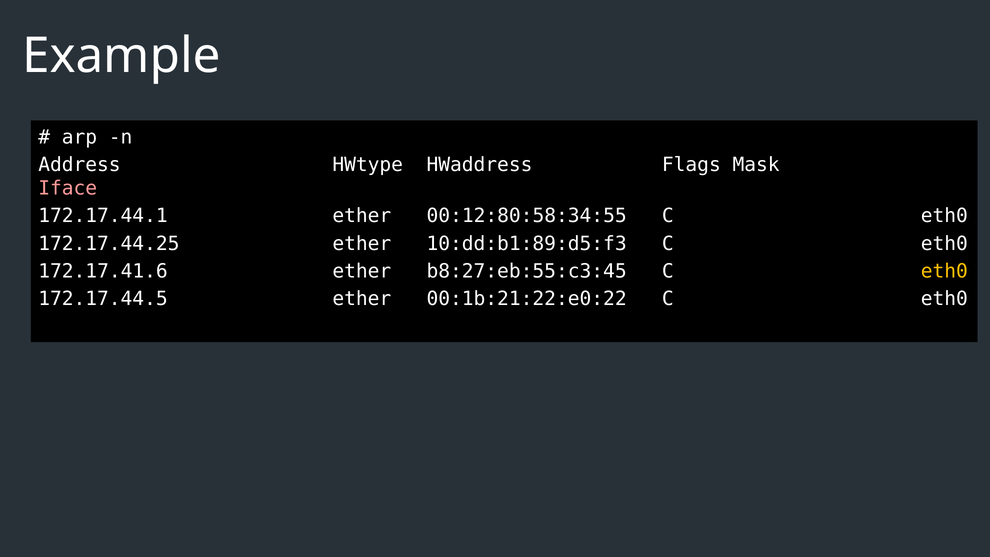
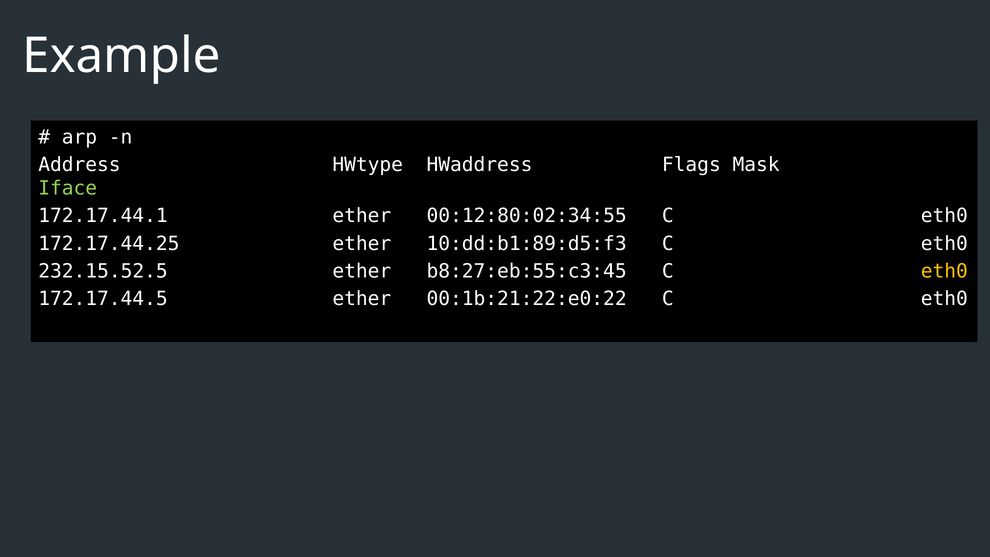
Iface colour: pink -> light green (68, 188)
00:12:80:58:34:55: 00:12:80:58:34:55 -> 00:12:80:02:34:55 (527, 216)
172.17.41.6: 172.17.41.6 -> 232.15.52.5 (103, 271)
